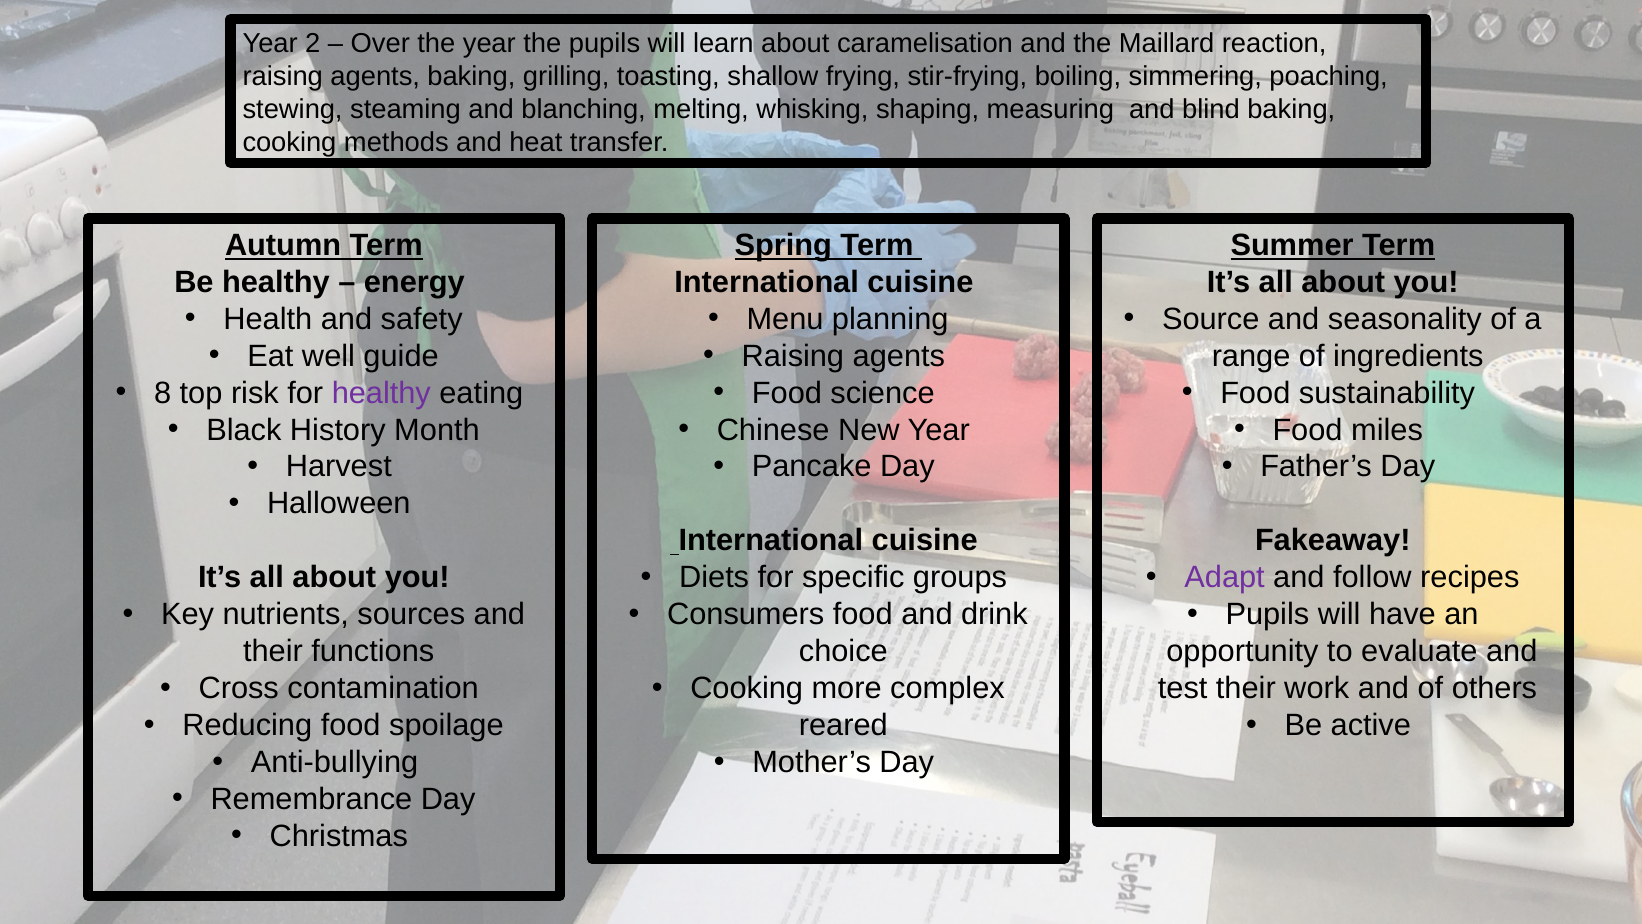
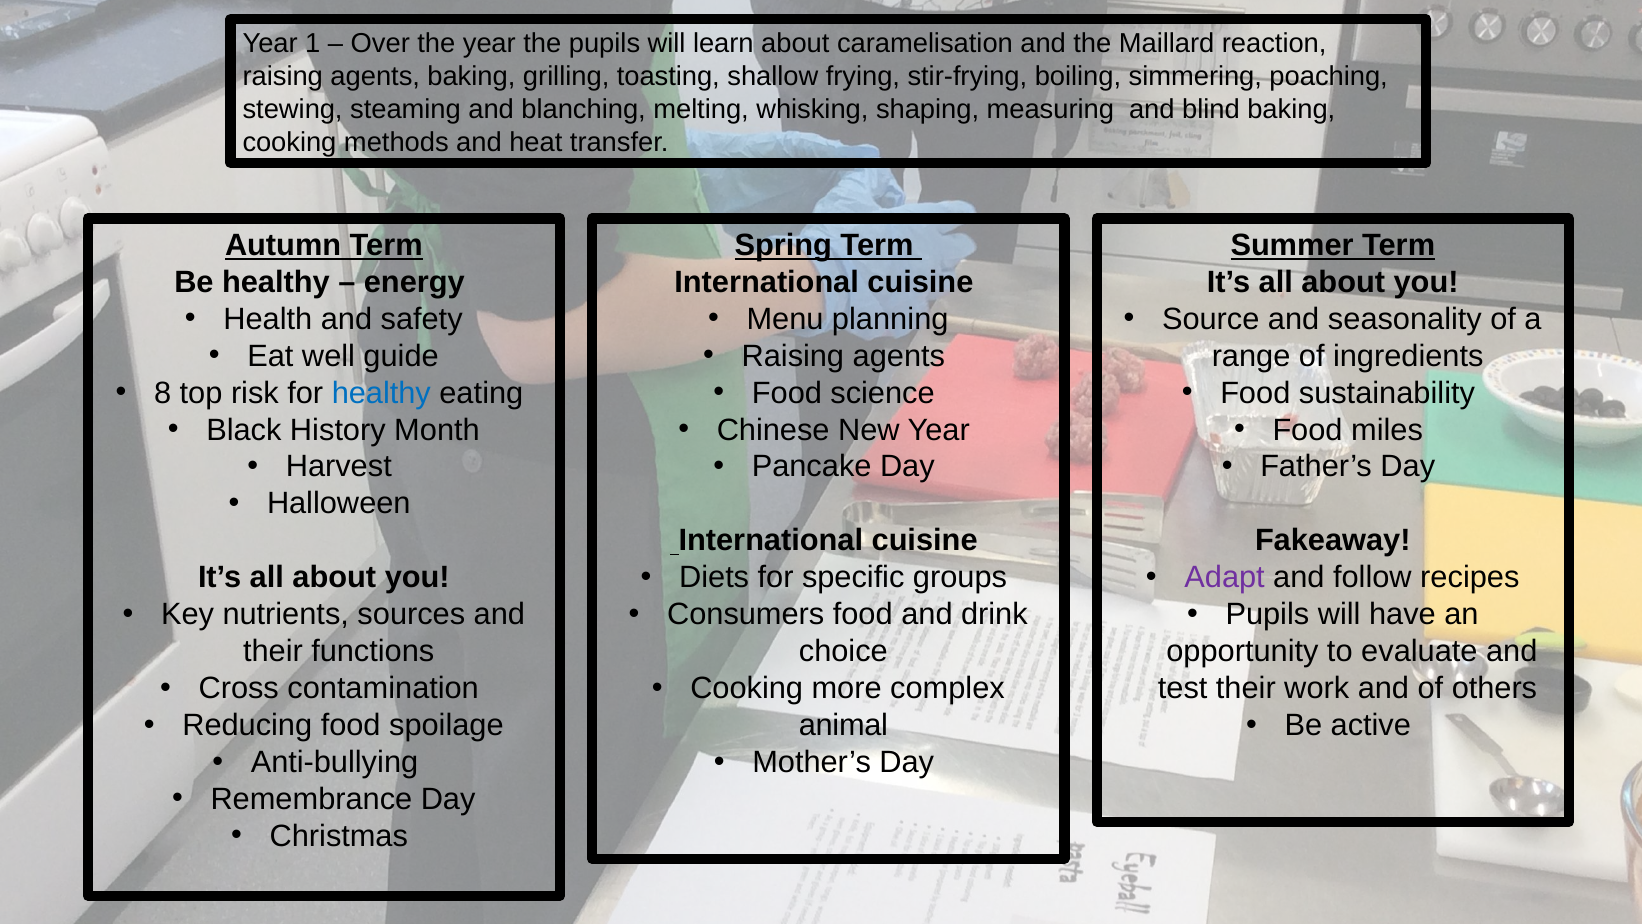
2: 2 -> 1 (313, 44)
healthy colour: purple -> blue (381, 393)
reared: reared -> animal (843, 725)
